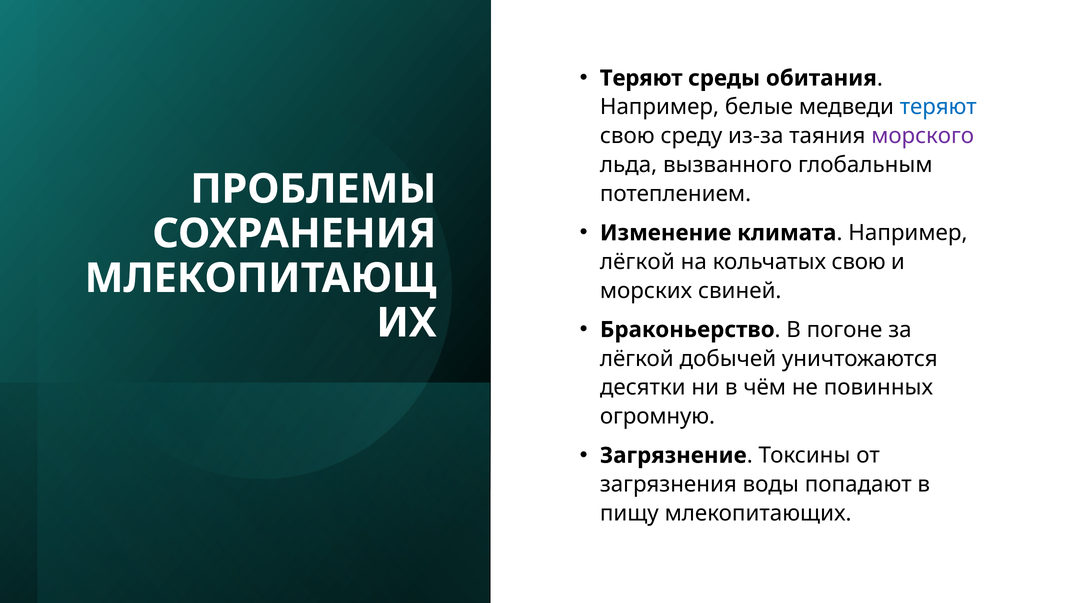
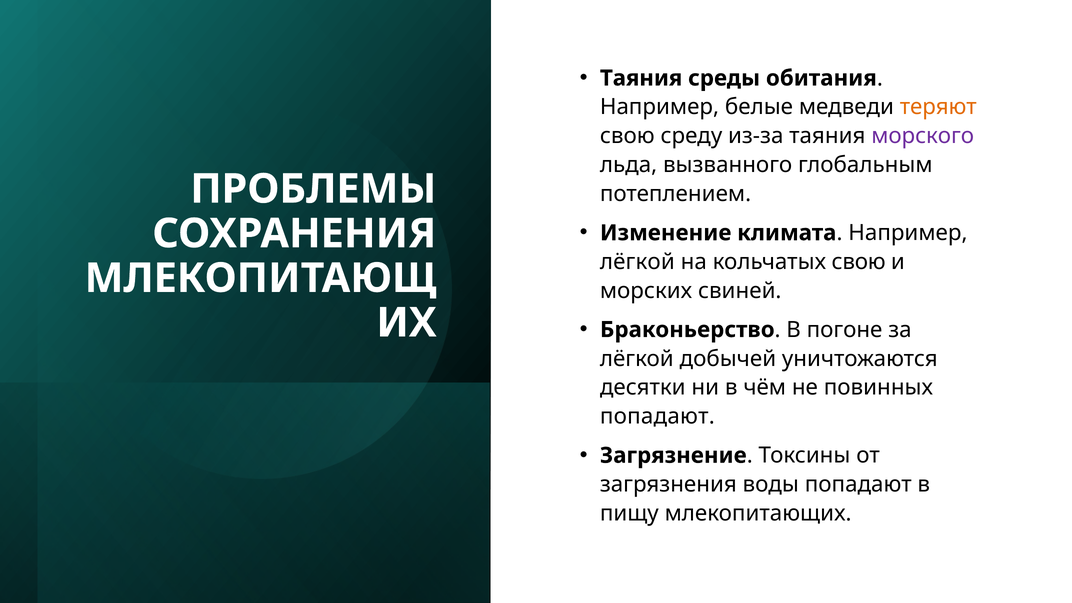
Теряют: Теряют -> Таяния (641, 78)
теряют colour: blue -> orange (938, 107)
огромную: огромную -> попадают (657, 416)
